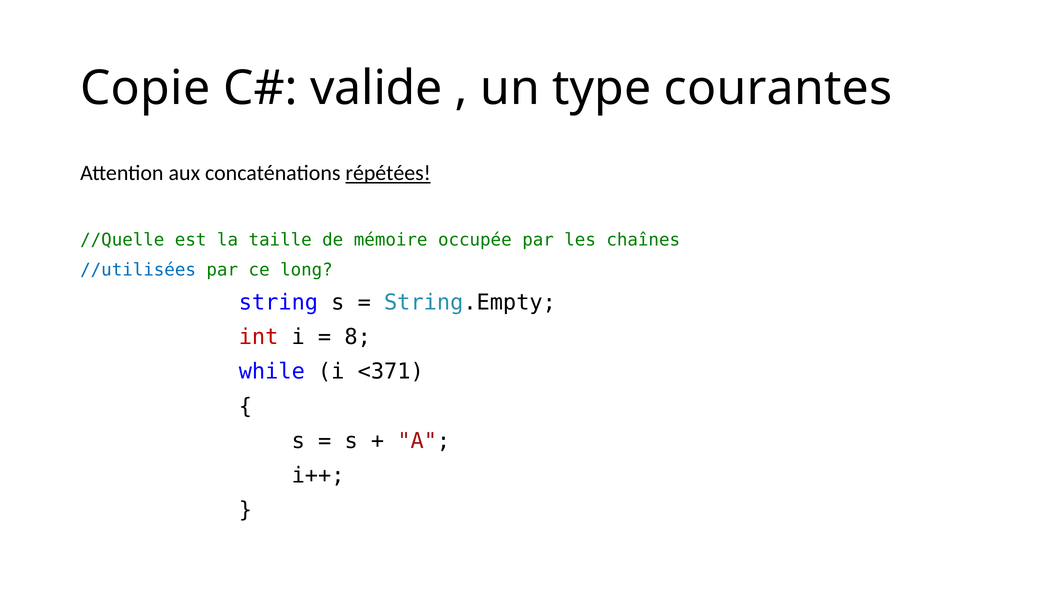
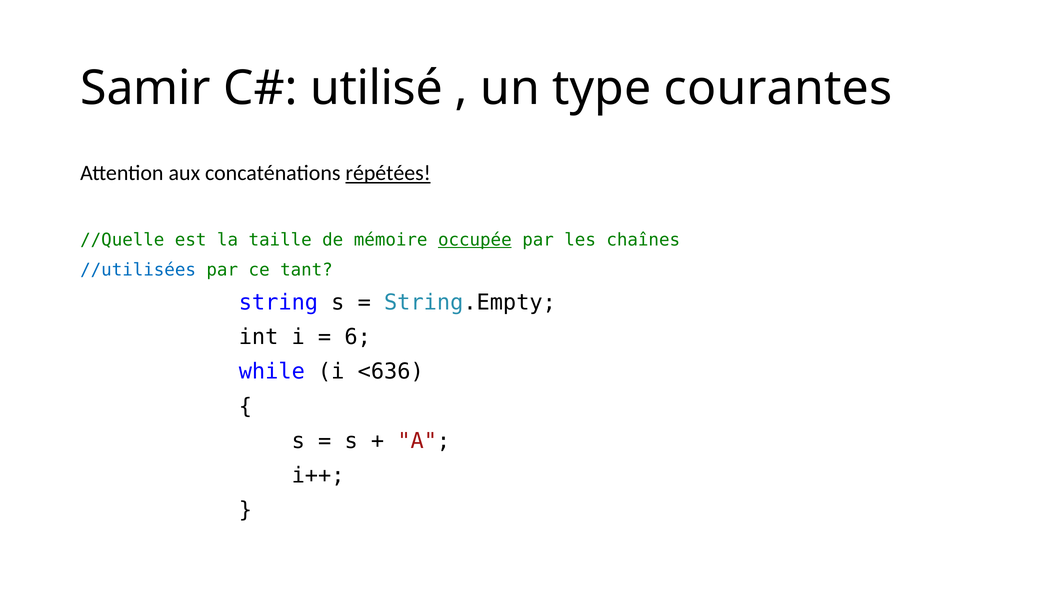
Copie: Copie -> Samir (145, 88)
valide: valide -> utilisé (376, 88)
occupée underline: none -> present (475, 240)
long: long -> tant (306, 270)
int colour: red -> black (259, 337)
8: 8 -> 6 (358, 337)
<371: <371 -> <636 (391, 371)
